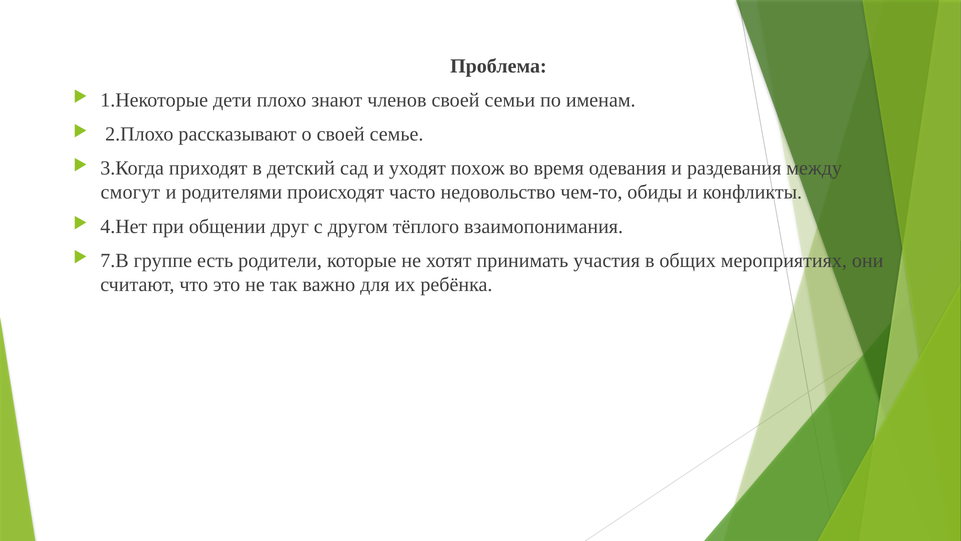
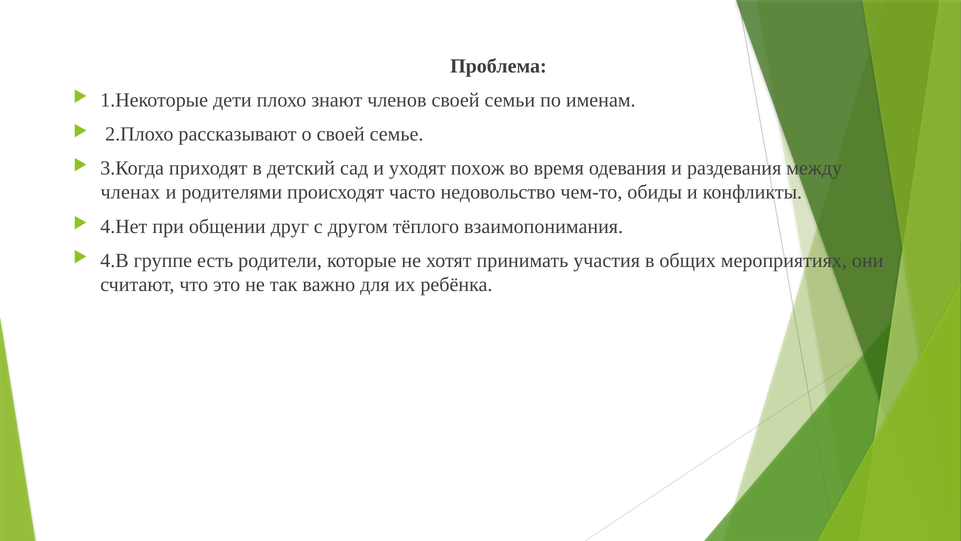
смогут: смогут -> членах (130, 192)
7.В: 7.В -> 4.В (114, 260)
